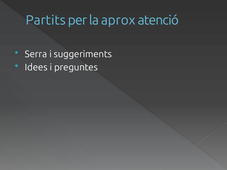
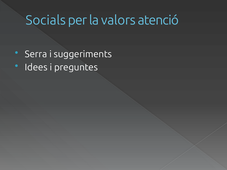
Partits: Partits -> Socials (46, 20)
aprox: aprox -> valors (118, 20)
